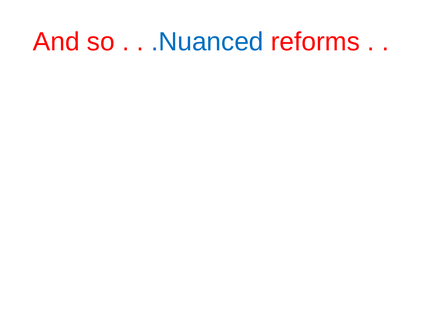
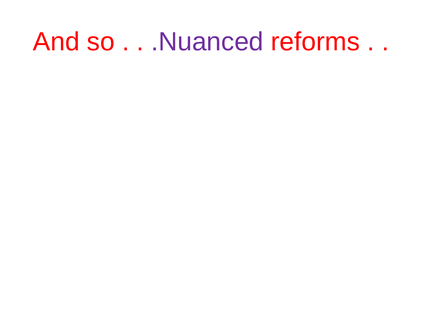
.Nuanced colour: blue -> purple (207, 42)
